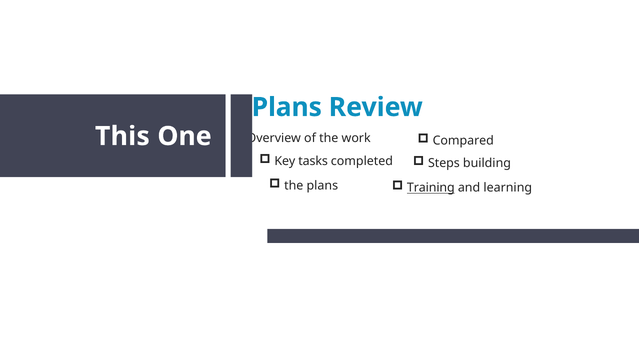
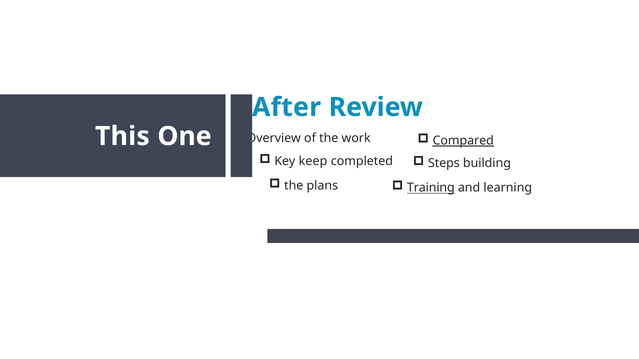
Plans: Plans -> After (287, 107)
Compared underline: none -> present (463, 141)
tasks: tasks -> keep (313, 161)
